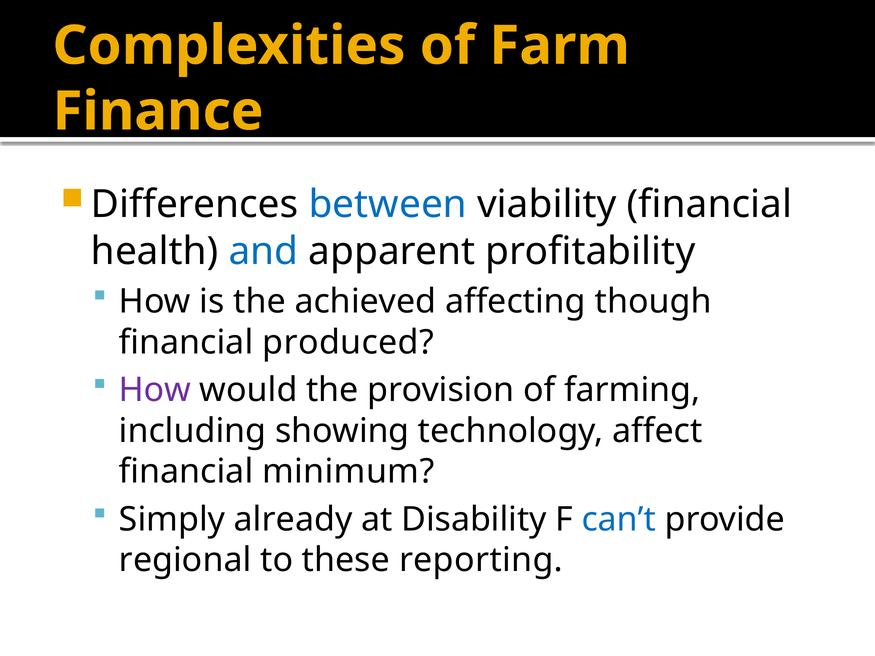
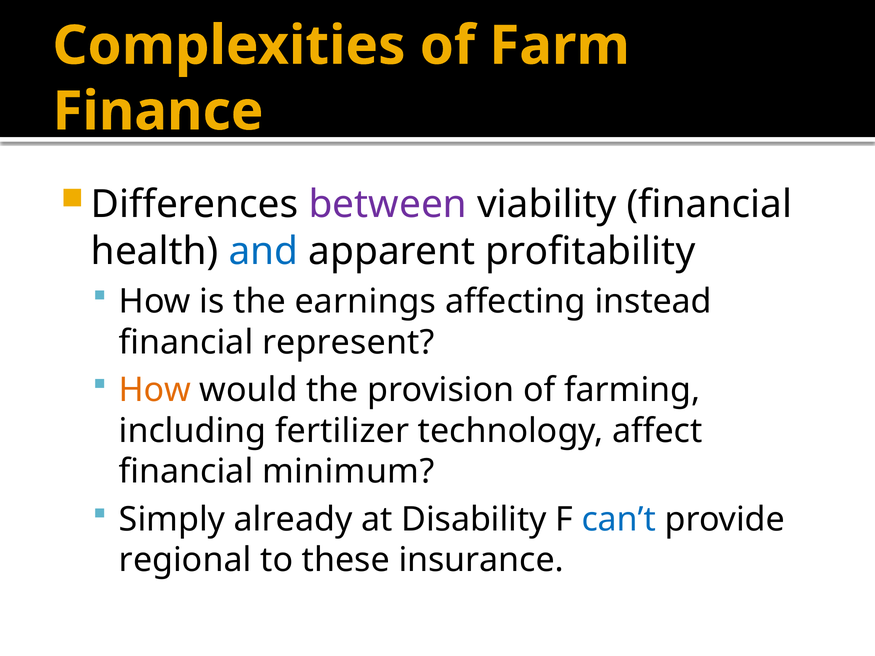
between colour: blue -> purple (388, 205)
achieved: achieved -> earnings (365, 302)
though: though -> instead (653, 302)
produced: produced -> represent (348, 342)
How colour: purple -> orange (155, 390)
showing: showing -> fertilizer (342, 431)
reporting: reporting -> insurance (481, 560)
